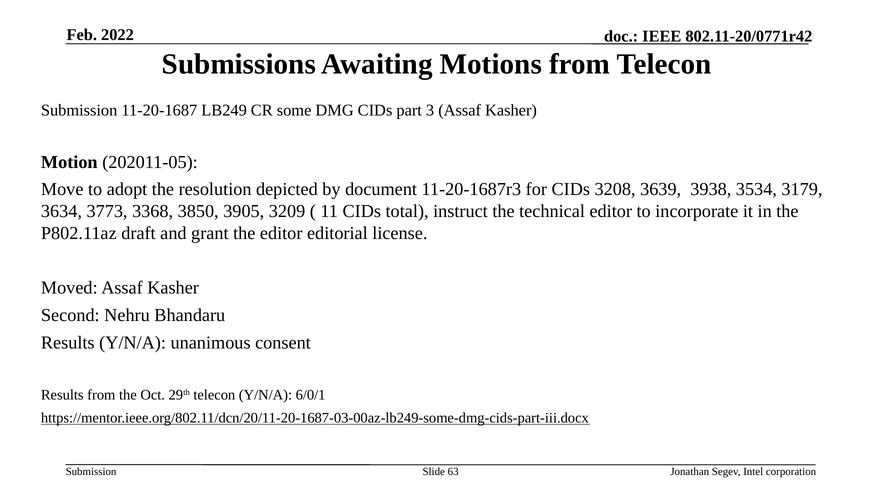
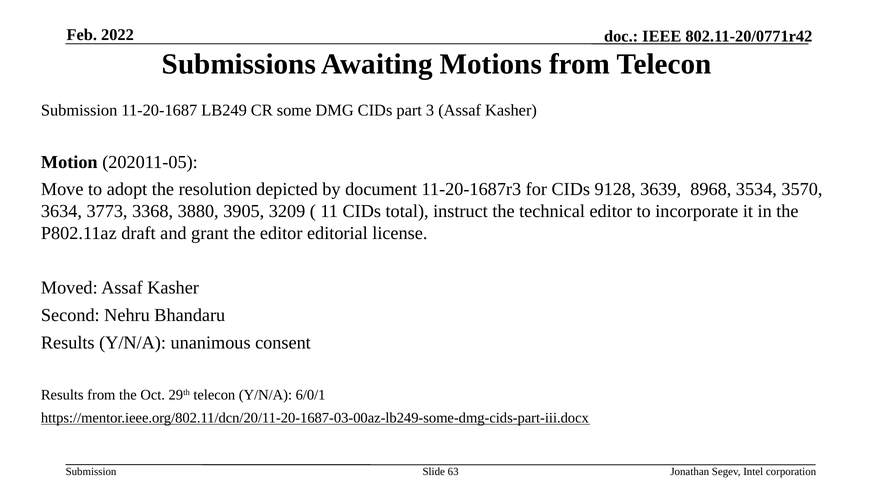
3208: 3208 -> 9128 (615, 189)
3938: 3938 -> 8968 (711, 189)
3179: 3179 -> 3570 (802, 189)
3850: 3850 -> 3880 (198, 211)
